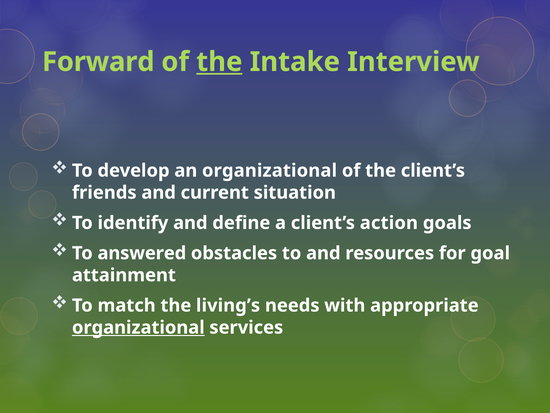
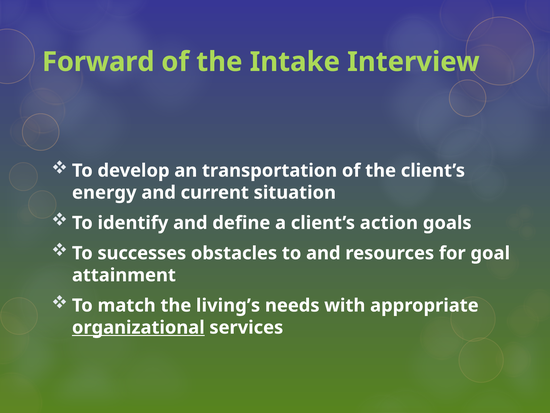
the underline: present -> none (219, 62)
an organizational: organizational -> transportation (270, 170)
friends: friends -> energy (104, 192)
answered: answered -> successes (142, 253)
